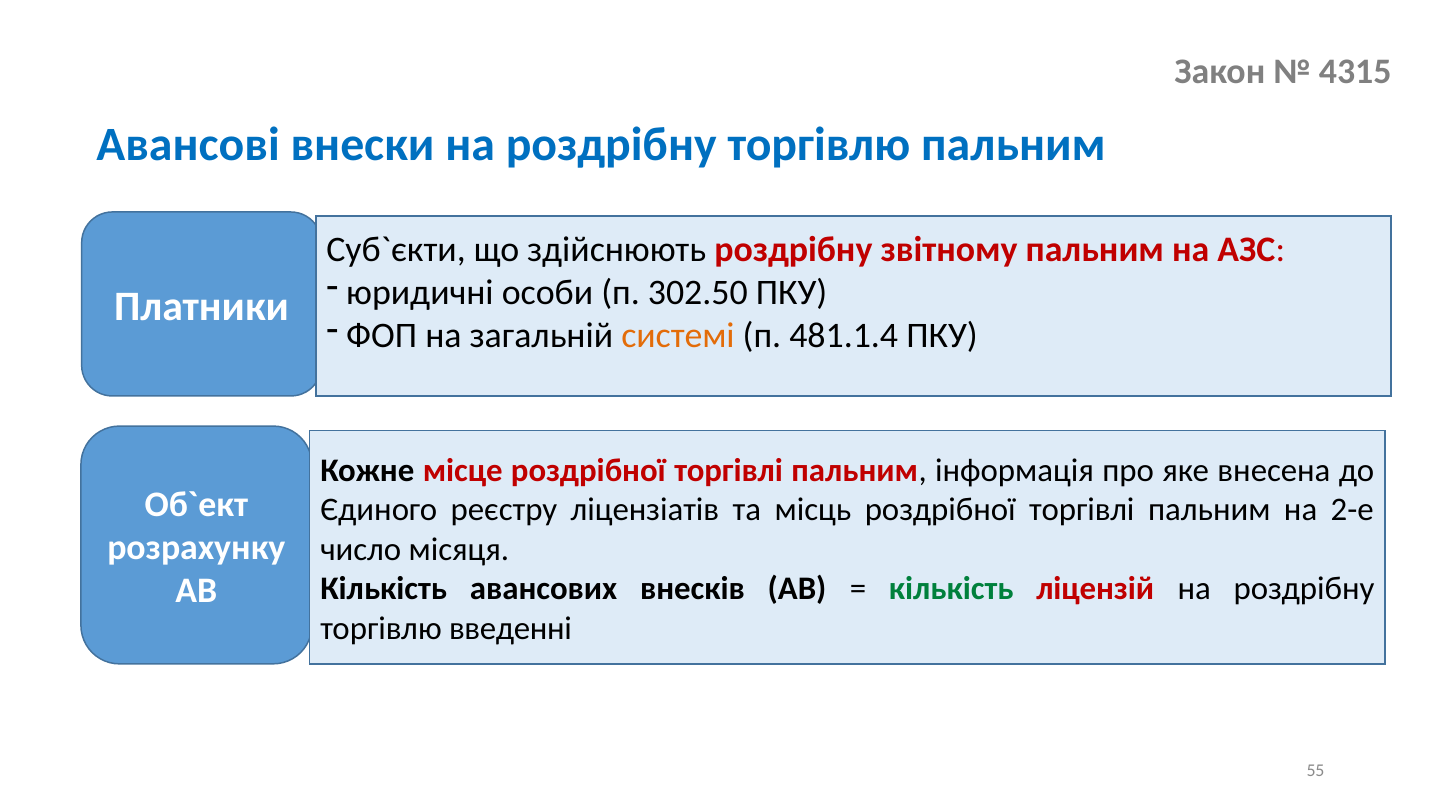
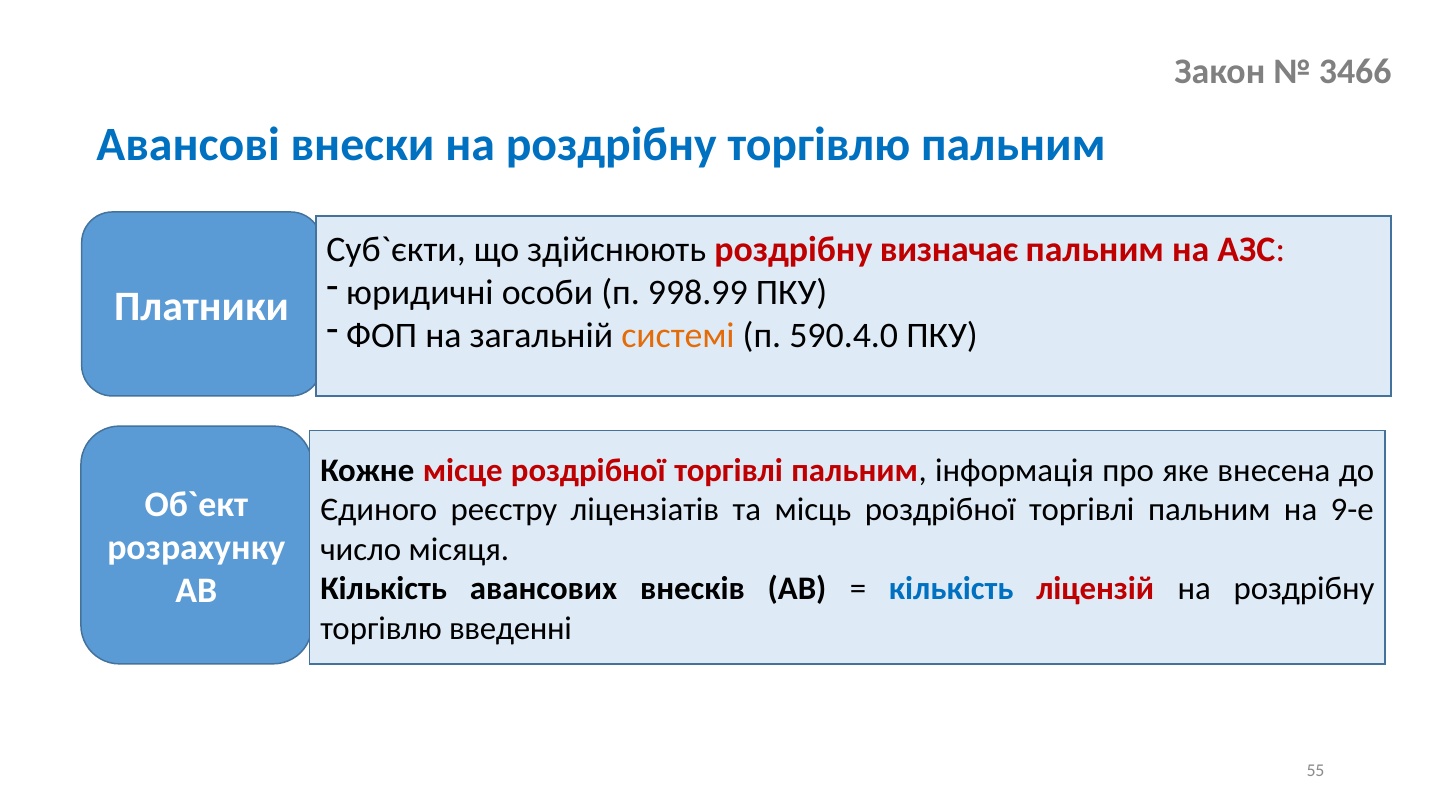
4315: 4315 -> 3466 (1355, 71)
звітному: звітному -> визначає (949, 249)
302.50: 302.50 -> 998.99 (698, 292)
481.1.4: 481.1.4 -> 590.4.0 (844, 335)
2-е: 2-е -> 9-е (1352, 510)
кількість colour: green -> blue (951, 589)
